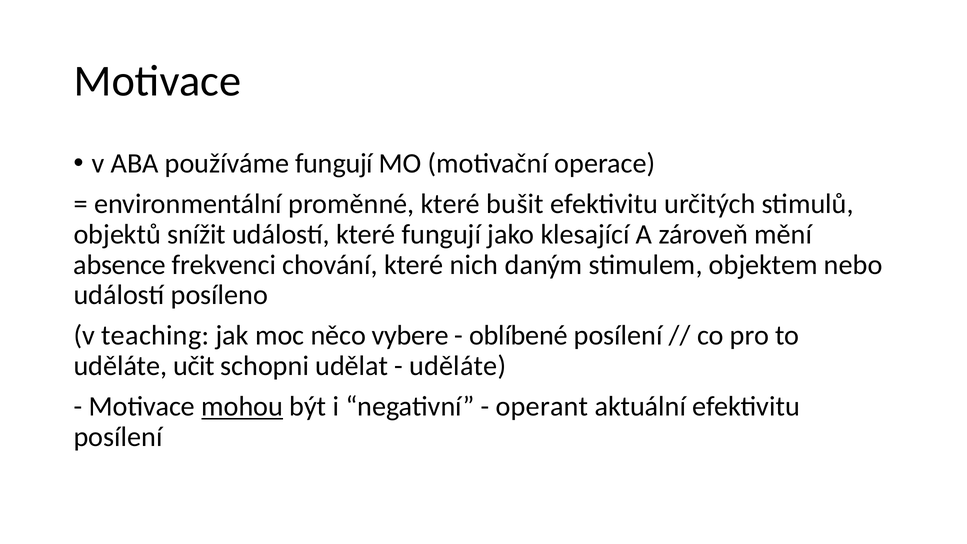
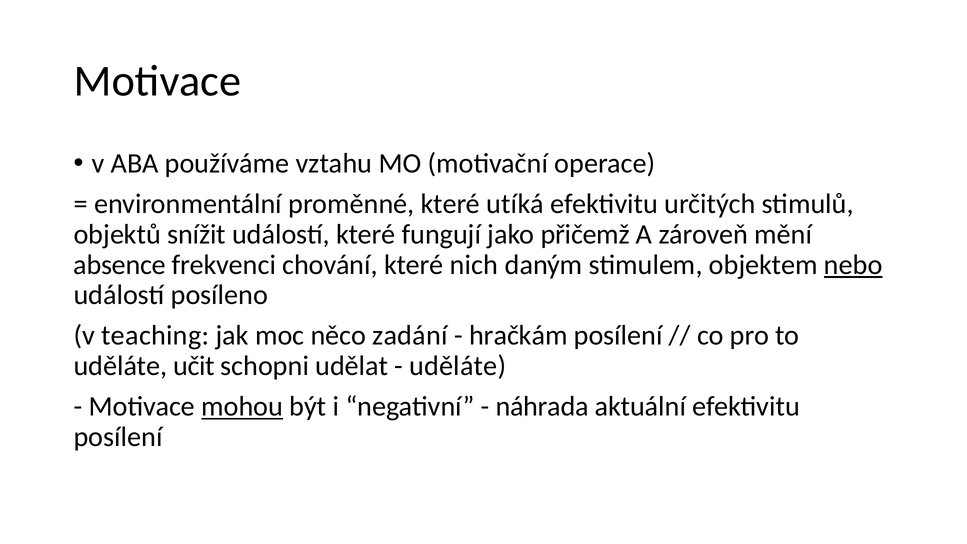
používáme fungují: fungují -> vztahu (334, 163)
bušit: bušit -> utíká (515, 204)
klesající: klesající -> přičemž (585, 234)
nebo underline: none -> present (853, 265)
vybere: vybere -> zadání (410, 336)
oblíbené: oblíbené -> hračkám (518, 336)
operant: operant -> náhrada (542, 407)
